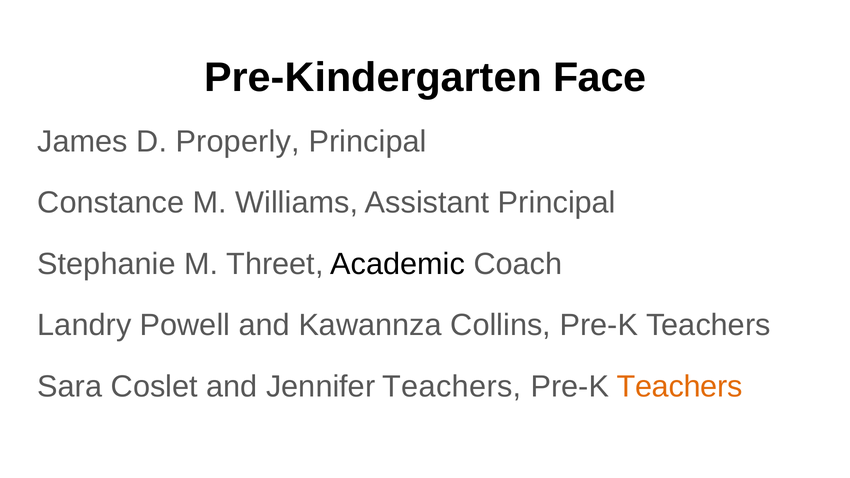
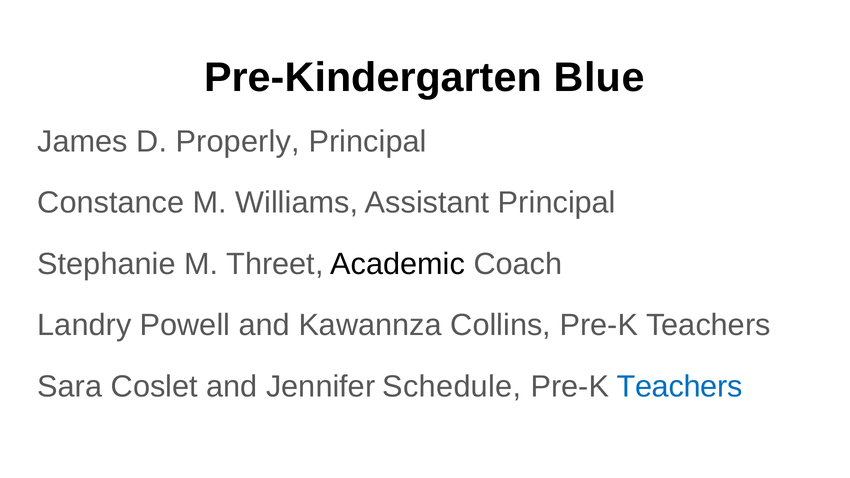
Face: Face -> Blue (599, 78)
Jennifer Teachers: Teachers -> Schedule (452, 387)
Teachers colour: orange -> blue (680, 387)
